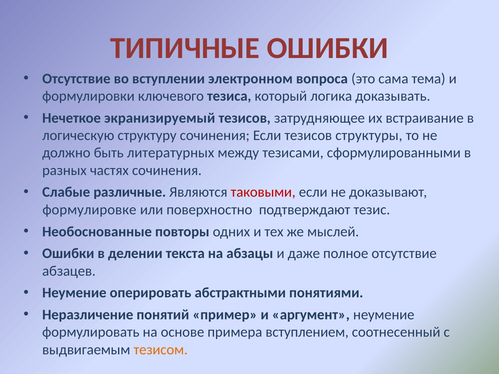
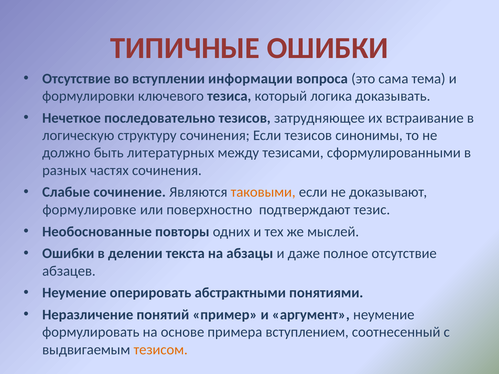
электронном: электронном -> информации (250, 79)
экранизируемый: экранизируемый -> последовательно (160, 118)
структуры: структуры -> синонимы (369, 135)
различные: различные -> сочинение (130, 192)
таковыми colour: red -> orange (263, 192)
